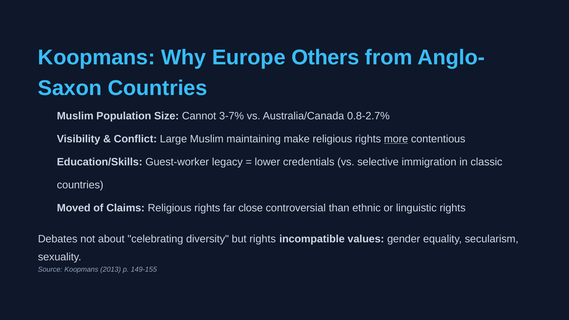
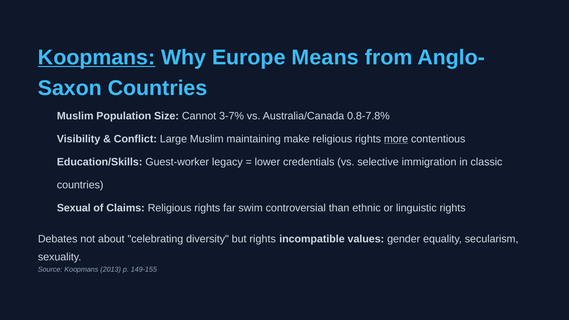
Koopmans underline: none -> present (97, 57)
Others: Others -> Means (325, 57)
0.8-2.7%: 0.8-2.7% -> 0.8-7.8% (368, 116)
Moved: Moved -> Sexual (74, 208)
close: close -> swim (251, 208)
